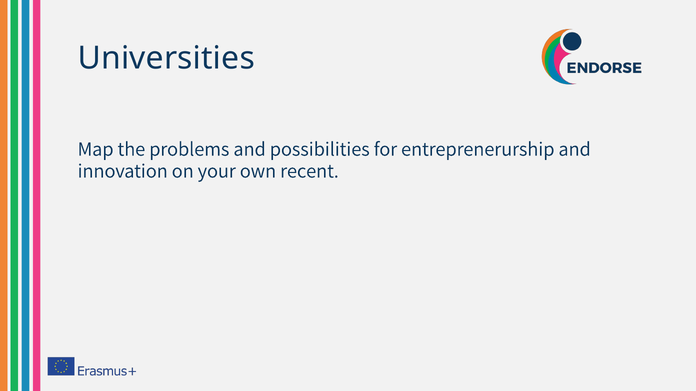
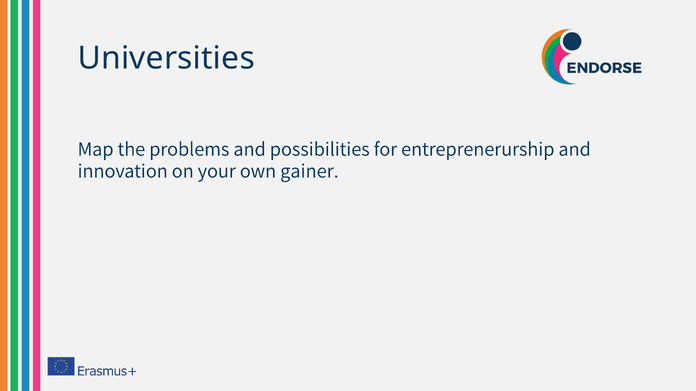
recent: recent -> gainer (309, 171)
